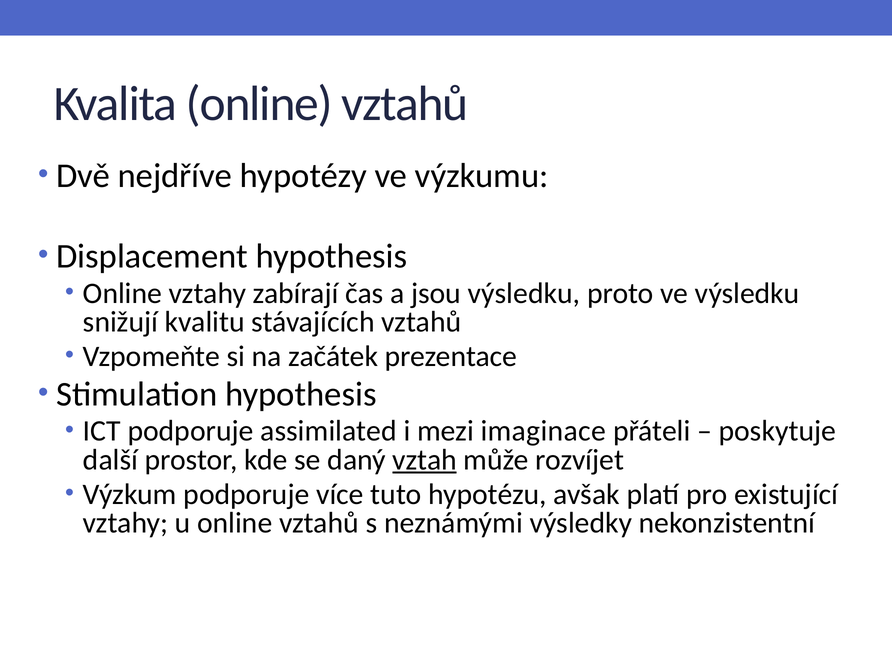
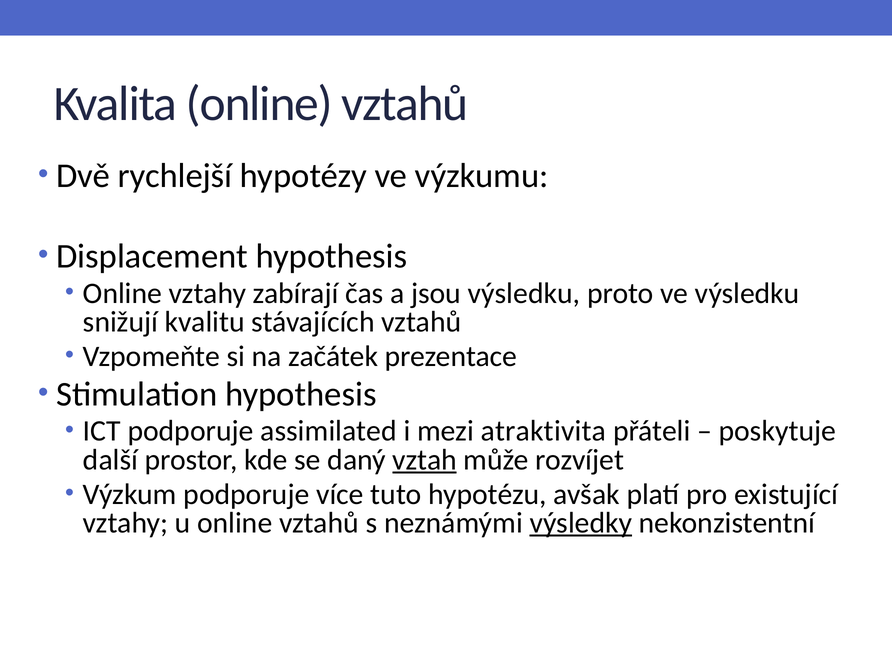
nejdříve: nejdříve -> rychlejší (175, 176)
imaginace: imaginace -> atraktivita (543, 431)
výsledky underline: none -> present (581, 523)
